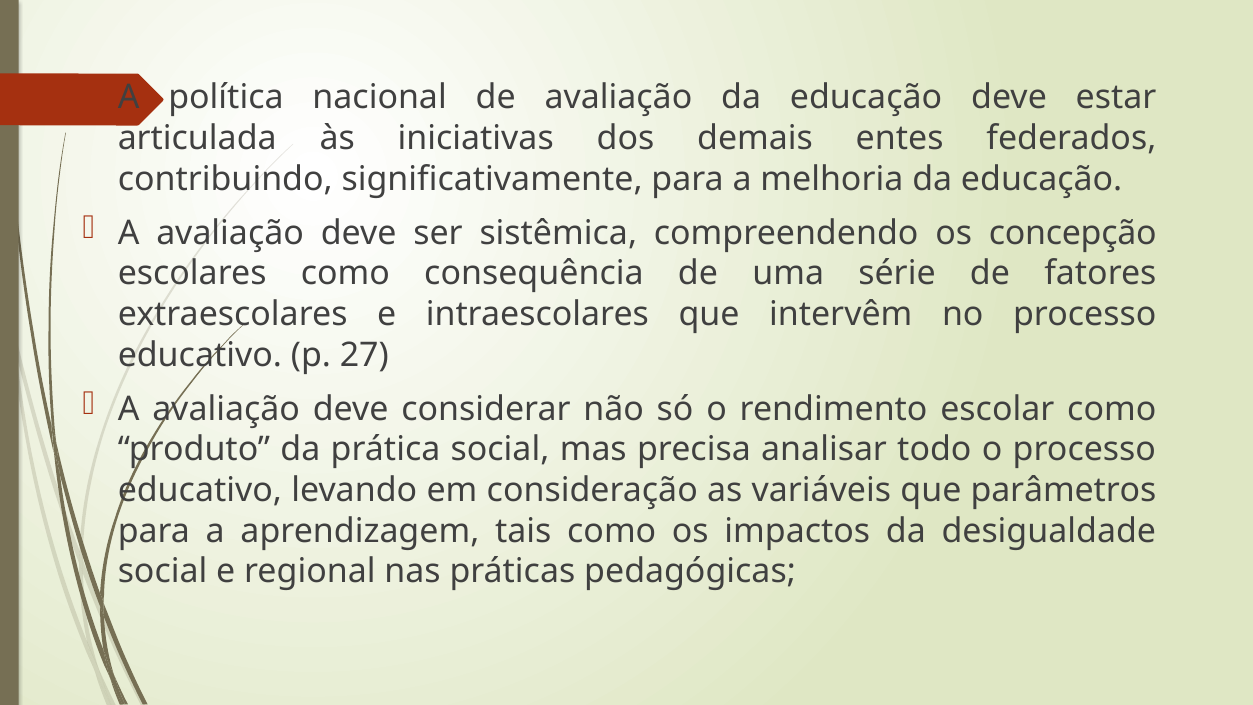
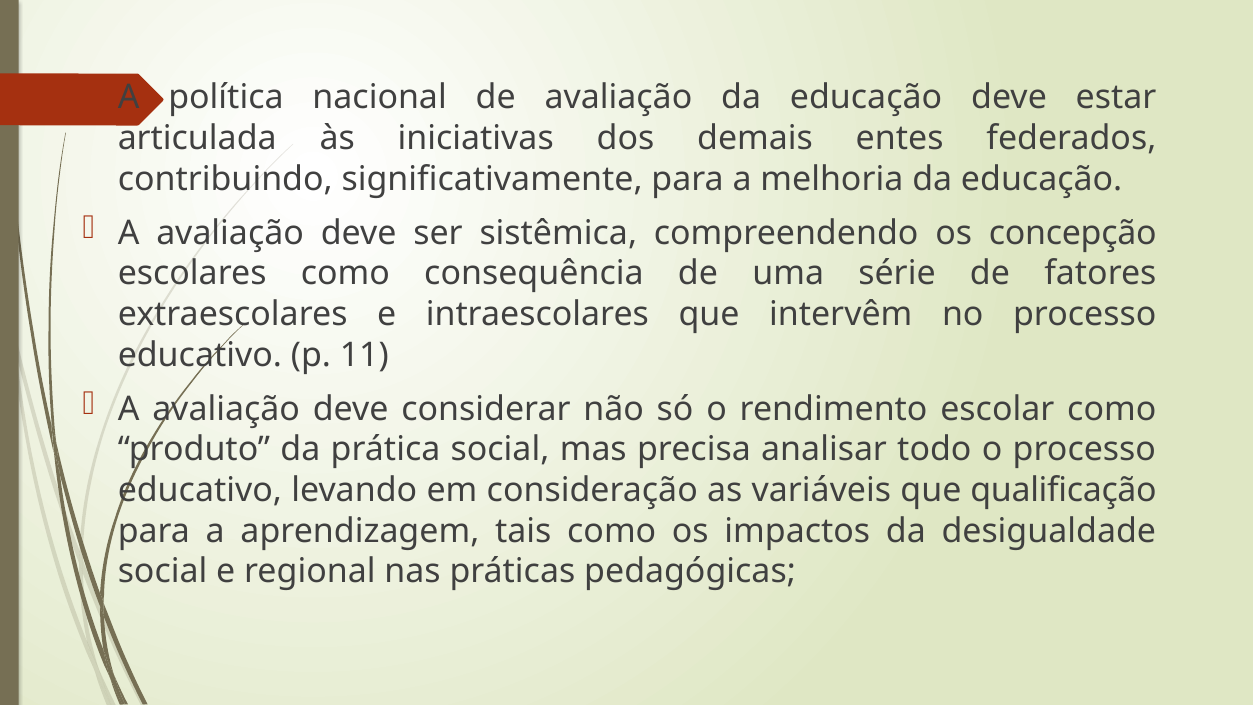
27: 27 -> 11 (364, 355)
parâmetros: parâmetros -> qualificação (1064, 490)
